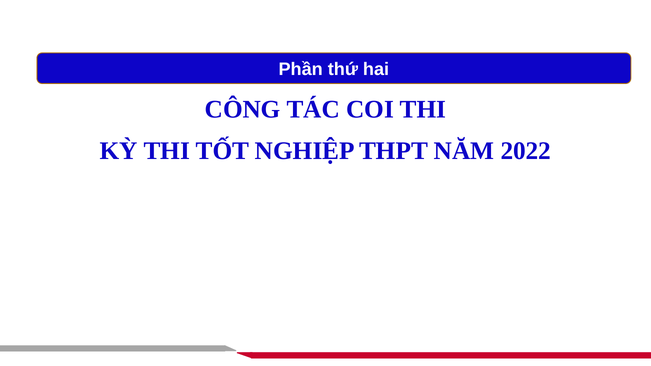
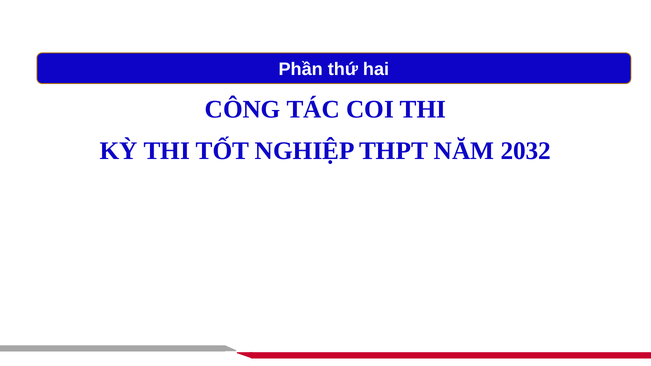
2022: 2022 -> 2032 (526, 151)
